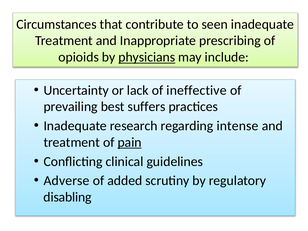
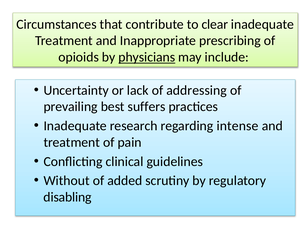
seen: seen -> clear (215, 24)
ineffective: ineffective -> addressing (197, 90)
pain underline: present -> none (130, 142)
Adverse: Adverse -> Without (67, 181)
